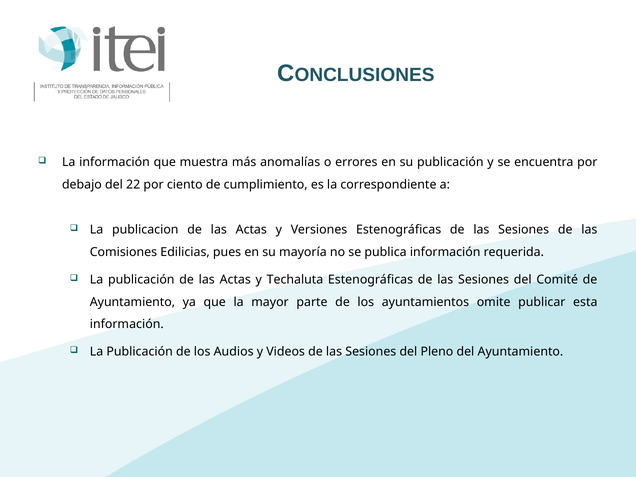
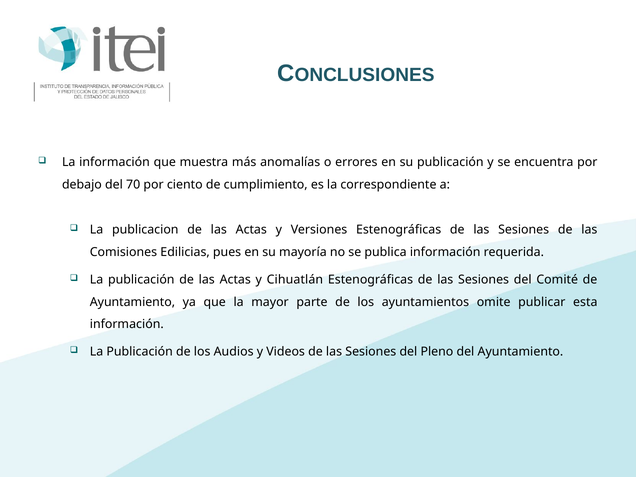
22: 22 -> 70 (133, 185)
Techaluta: Techaluta -> Cihuatlán (295, 280)
